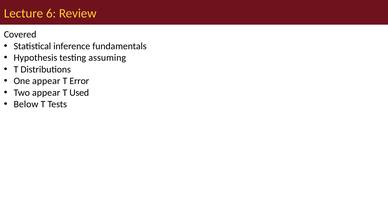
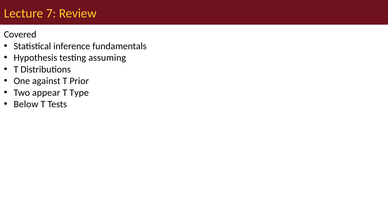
6: 6 -> 7 (51, 13)
One appear: appear -> against (46, 81)
Error: Error -> Prior (79, 81)
Used: Used -> Type (79, 93)
